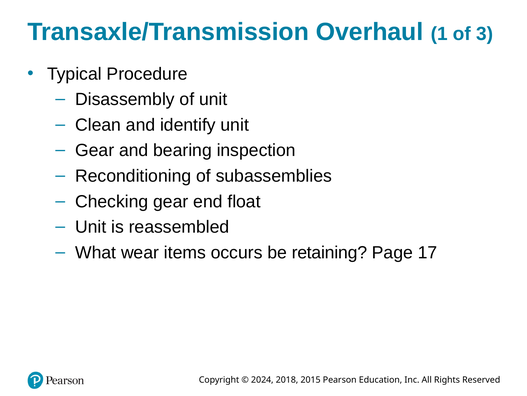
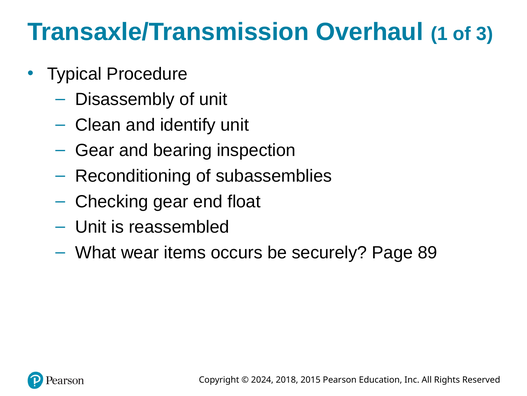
retaining: retaining -> securely (329, 252)
17: 17 -> 89 (428, 252)
